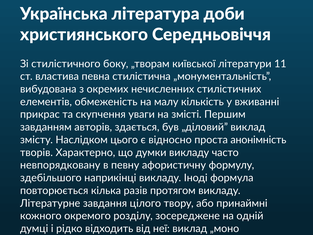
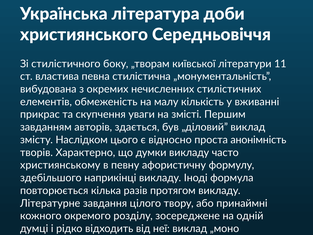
невпорядковану: невпорядковану -> християнському (60, 165)
